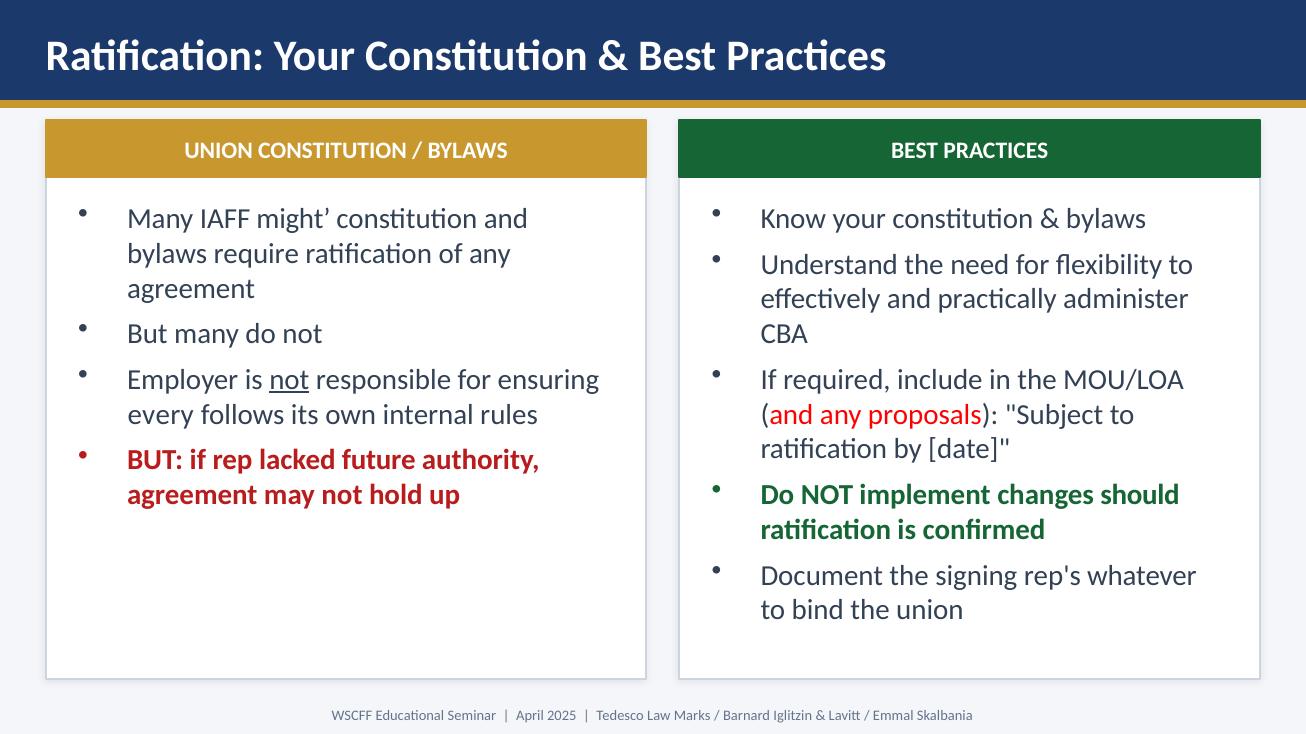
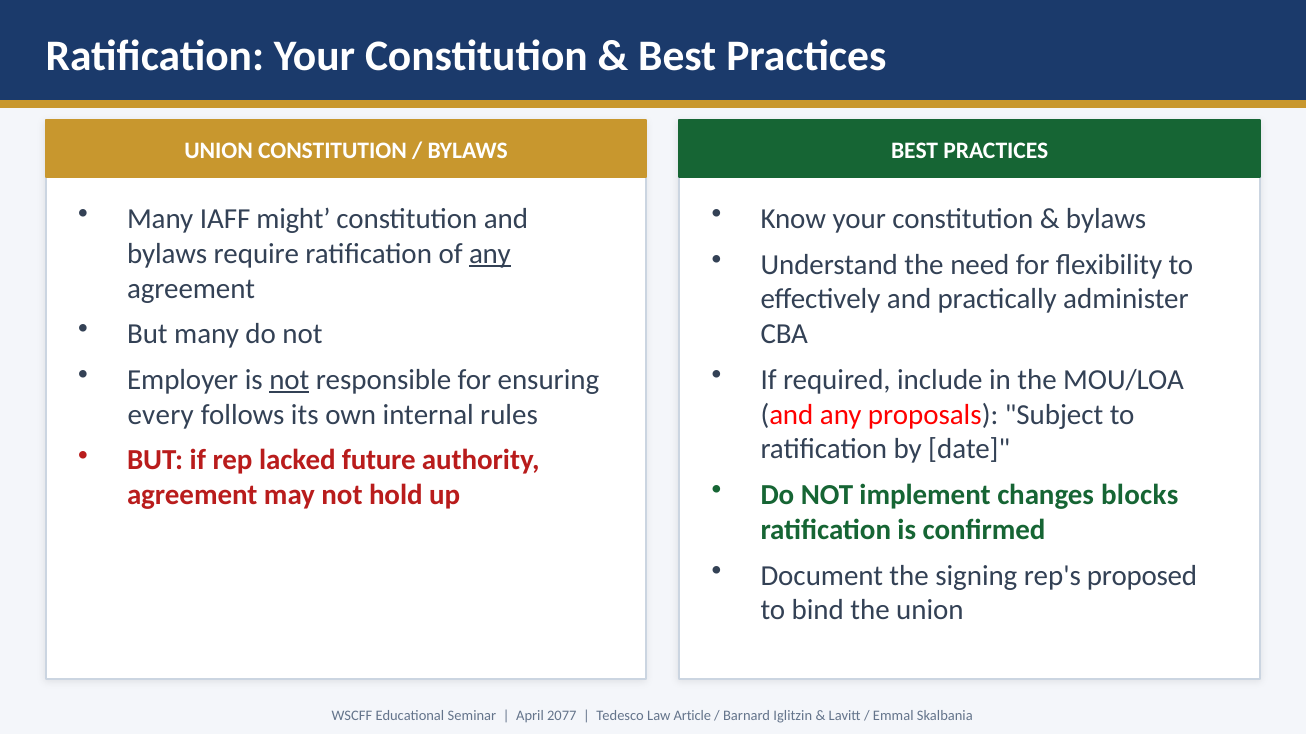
any underline: none -> present (490, 254)
should: should -> blocks (1140, 495)
whatever: whatever -> proposed (1142, 576)
2025: 2025 -> 2077 (562, 716)
Marks: Marks -> Article (692, 716)
